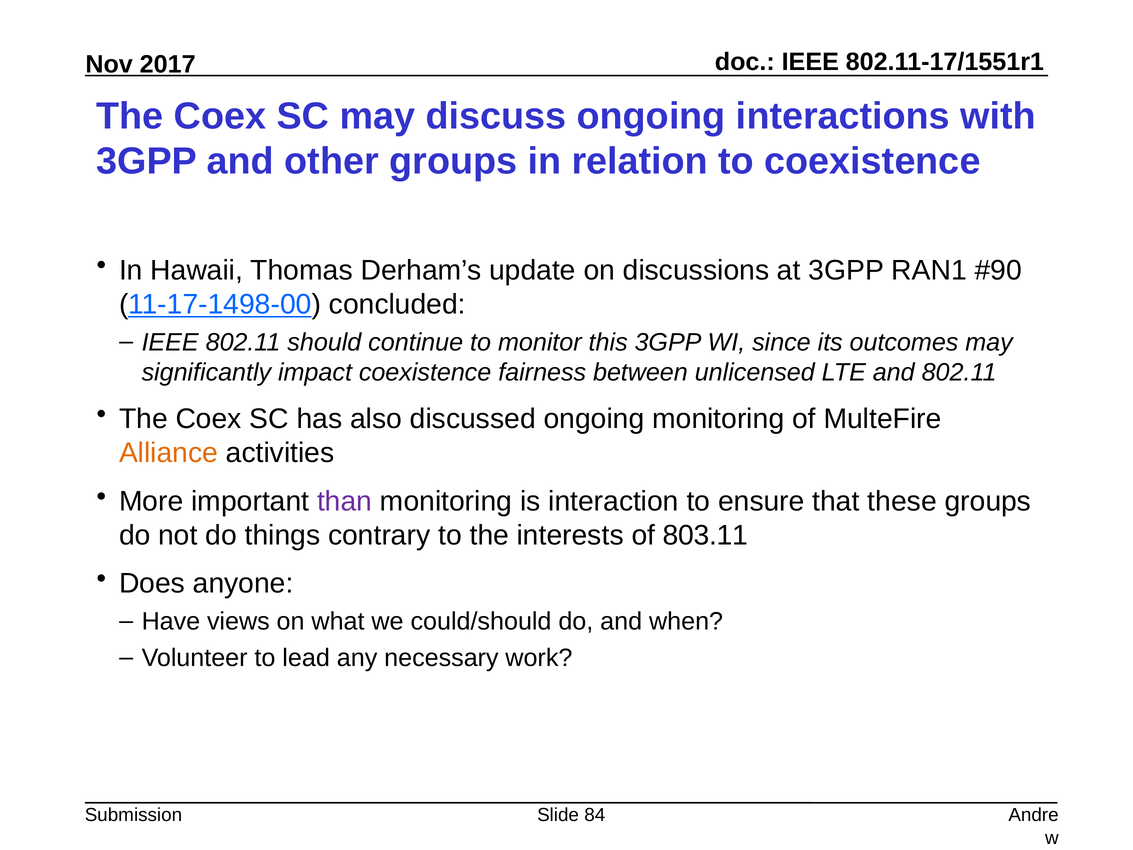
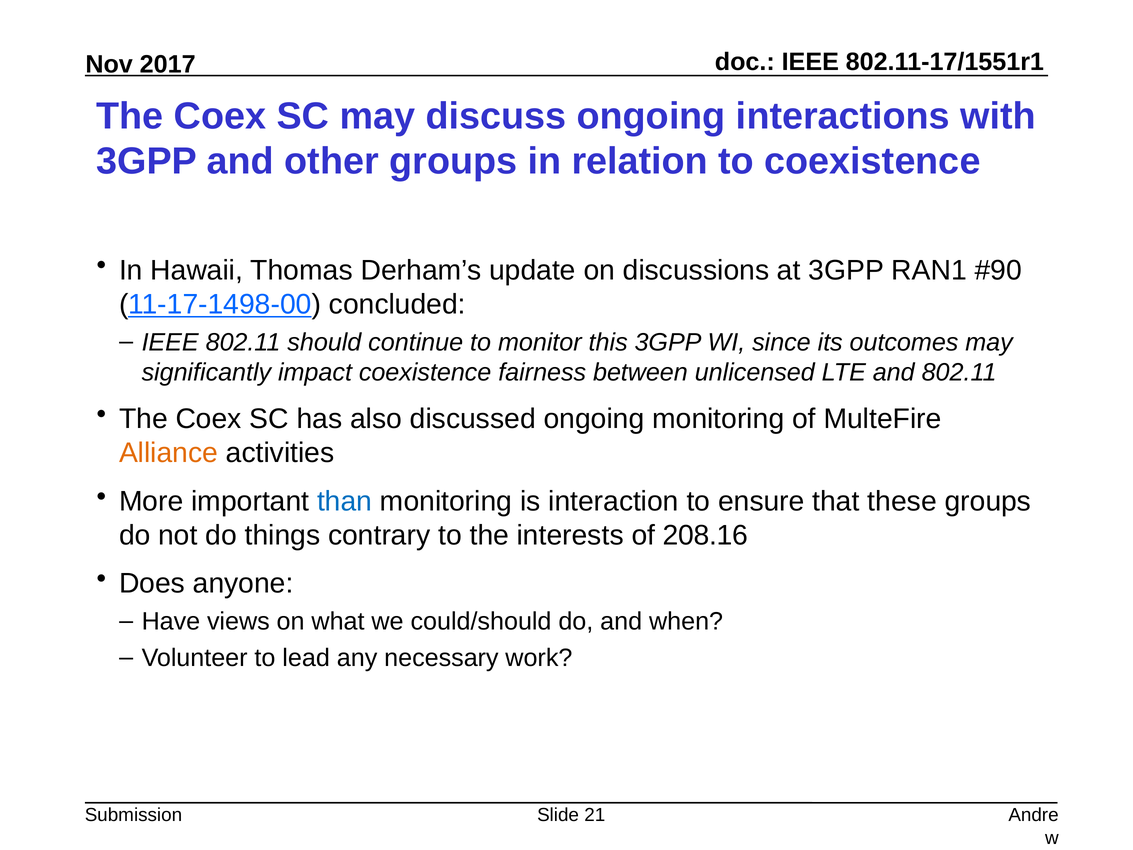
than colour: purple -> blue (345, 501)
803.11: 803.11 -> 208.16 (705, 535)
84: 84 -> 21 (595, 815)
